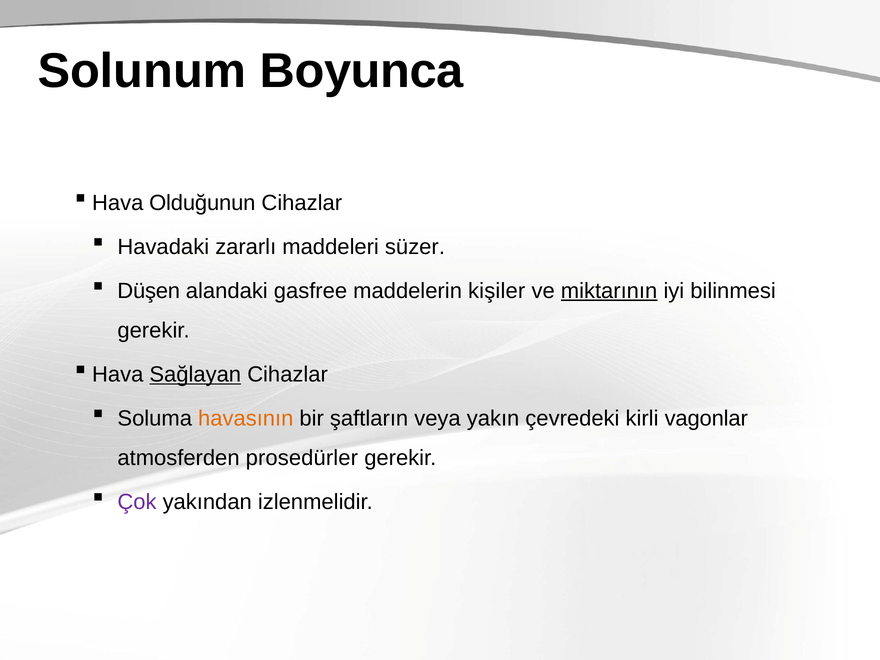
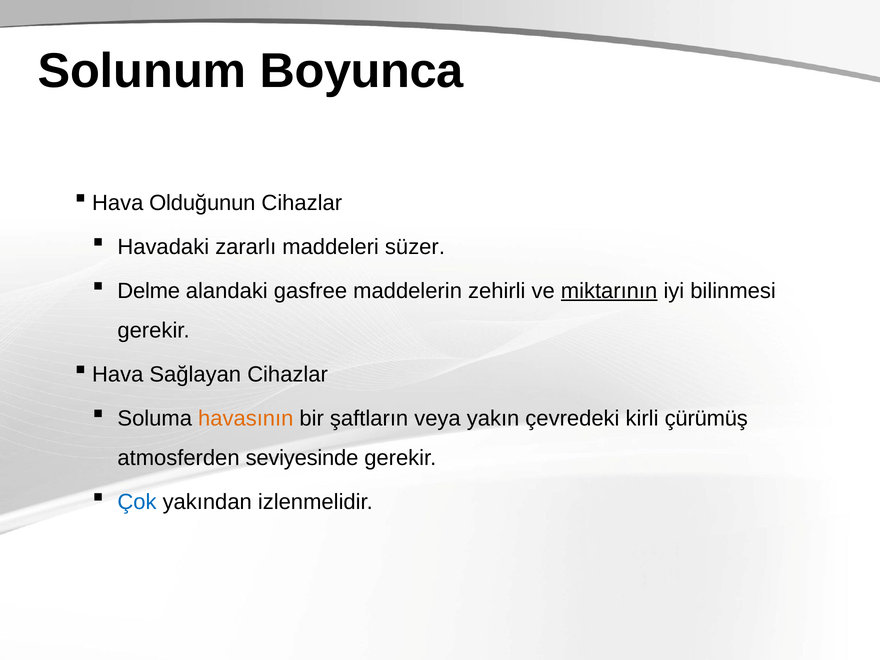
Düşen: Düşen -> Delme (149, 291)
kişiler: kişiler -> zehirli (497, 291)
Sağlayan underline: present -> none (195, 374)
vagonlar: vagonlar -> çürümüş (706, 418)
prosedürler: prosedürler -> seviyesinde (302, 458)
Çok colour: purple -> blue (137, 502)
